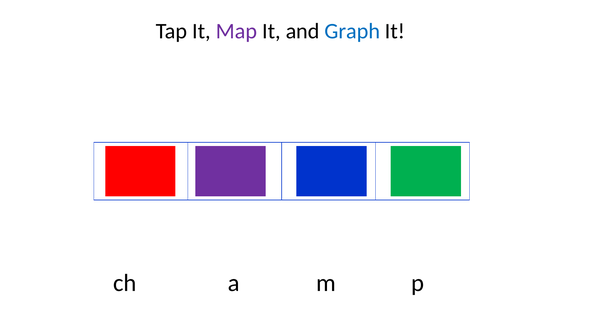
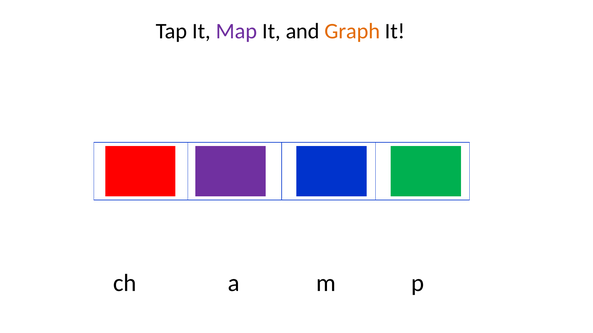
Graph colour: blue -> orange (352, 31)
